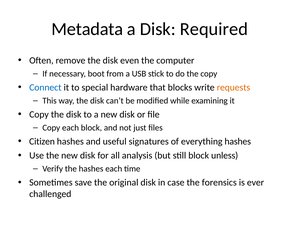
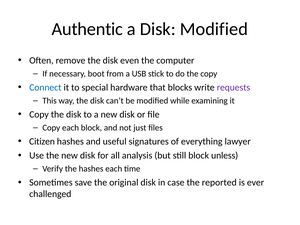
Metadata: Metadata -> Authentic (87, 29)
Disk Required: Required -> Modified (214, 29)
requests colour: orange -> purple (233, 87)
everything hashes: hashes -> lawyer (238, 141)
forensics: forensics -> reported (219, 183)
